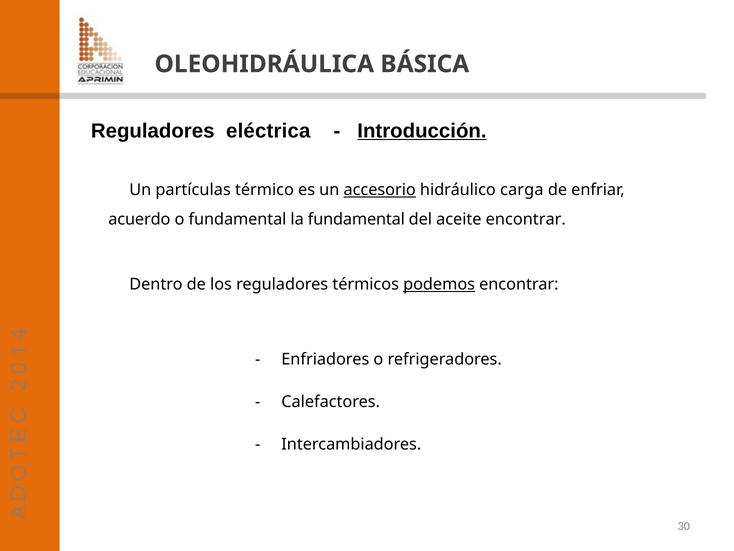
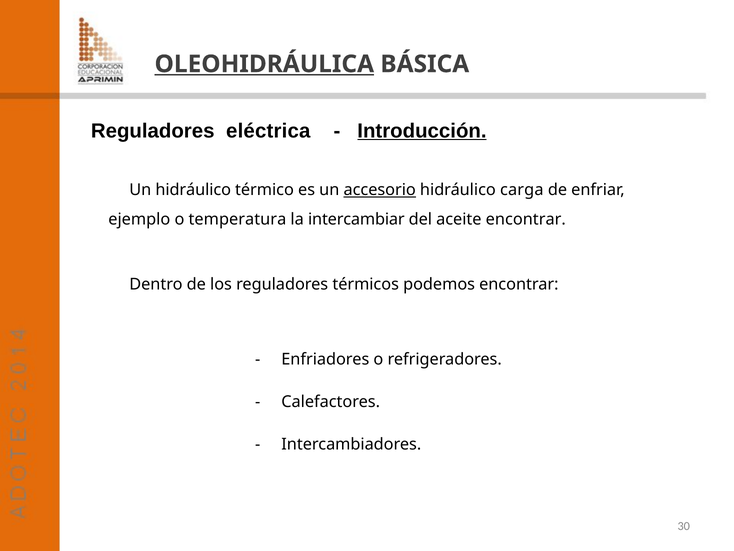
OLEOHIDRÁULICA underline: none -> present (264, 64)
Un partículas: partículas -> hidráulico (193, 190)
acuerdo: acuerdo -> ejemplo (139, 219)
o fundamental: fundamental -> temperatura (237, 219)
la fundamental: fundamental -> intercambiar (356, 219)
podemos underline: present -> none (439, 284)
